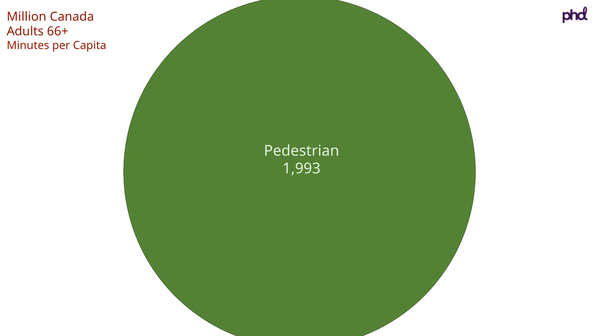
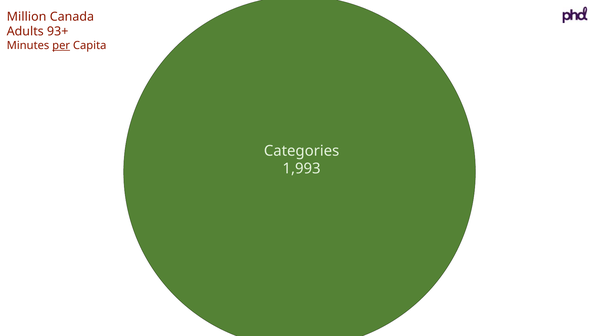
66+: 66+ -> 93+ (58, 32)
per underline: none -> present (61, 46)
Pedestrian: Pedestrian -> Categories (302, 151)
